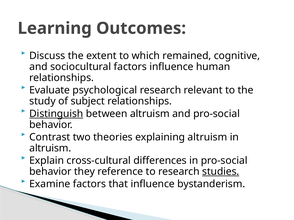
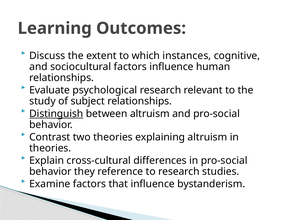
remained: remained -> instances (187, 56)
altruism: altruism -> theories (50, 148)
studies underline: present -> none (221, 172)
